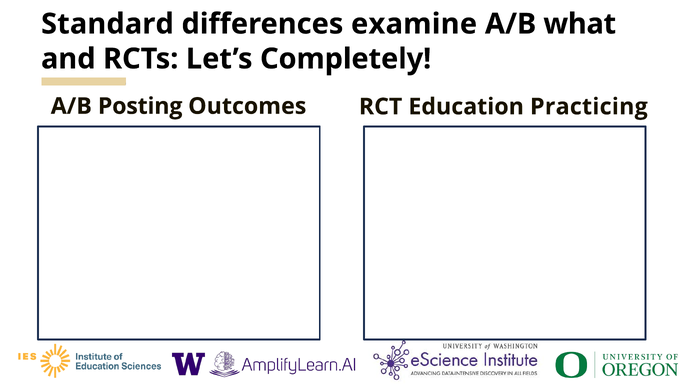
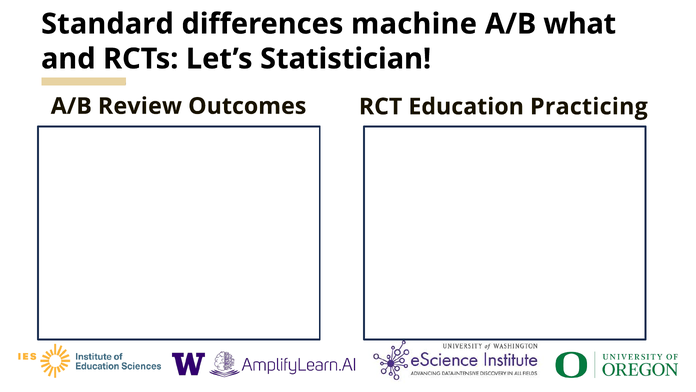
examine: examine -> machine (414, 24)
Completely: Completely -> Statistician (346, 59)
Posting: Posting -> Review (140, 106)
